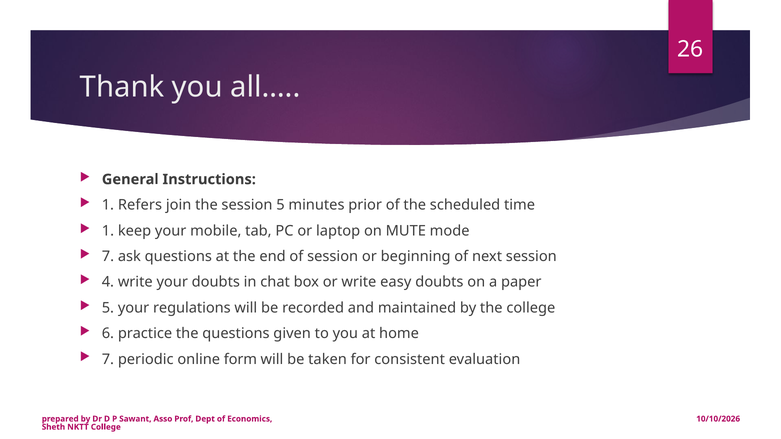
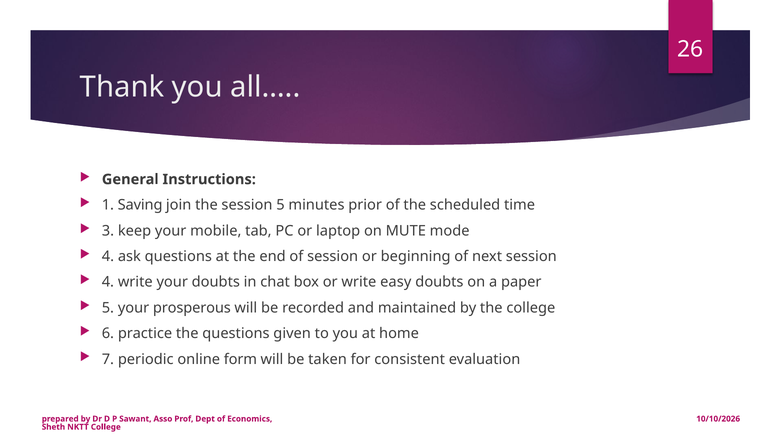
Refers: Refers -> Saving (140, 205)
1: 1 -> 3 (108, 231)
7: 7 -> 4 (108, 257)
regulations: regulations -> prosperous (192, 308)
